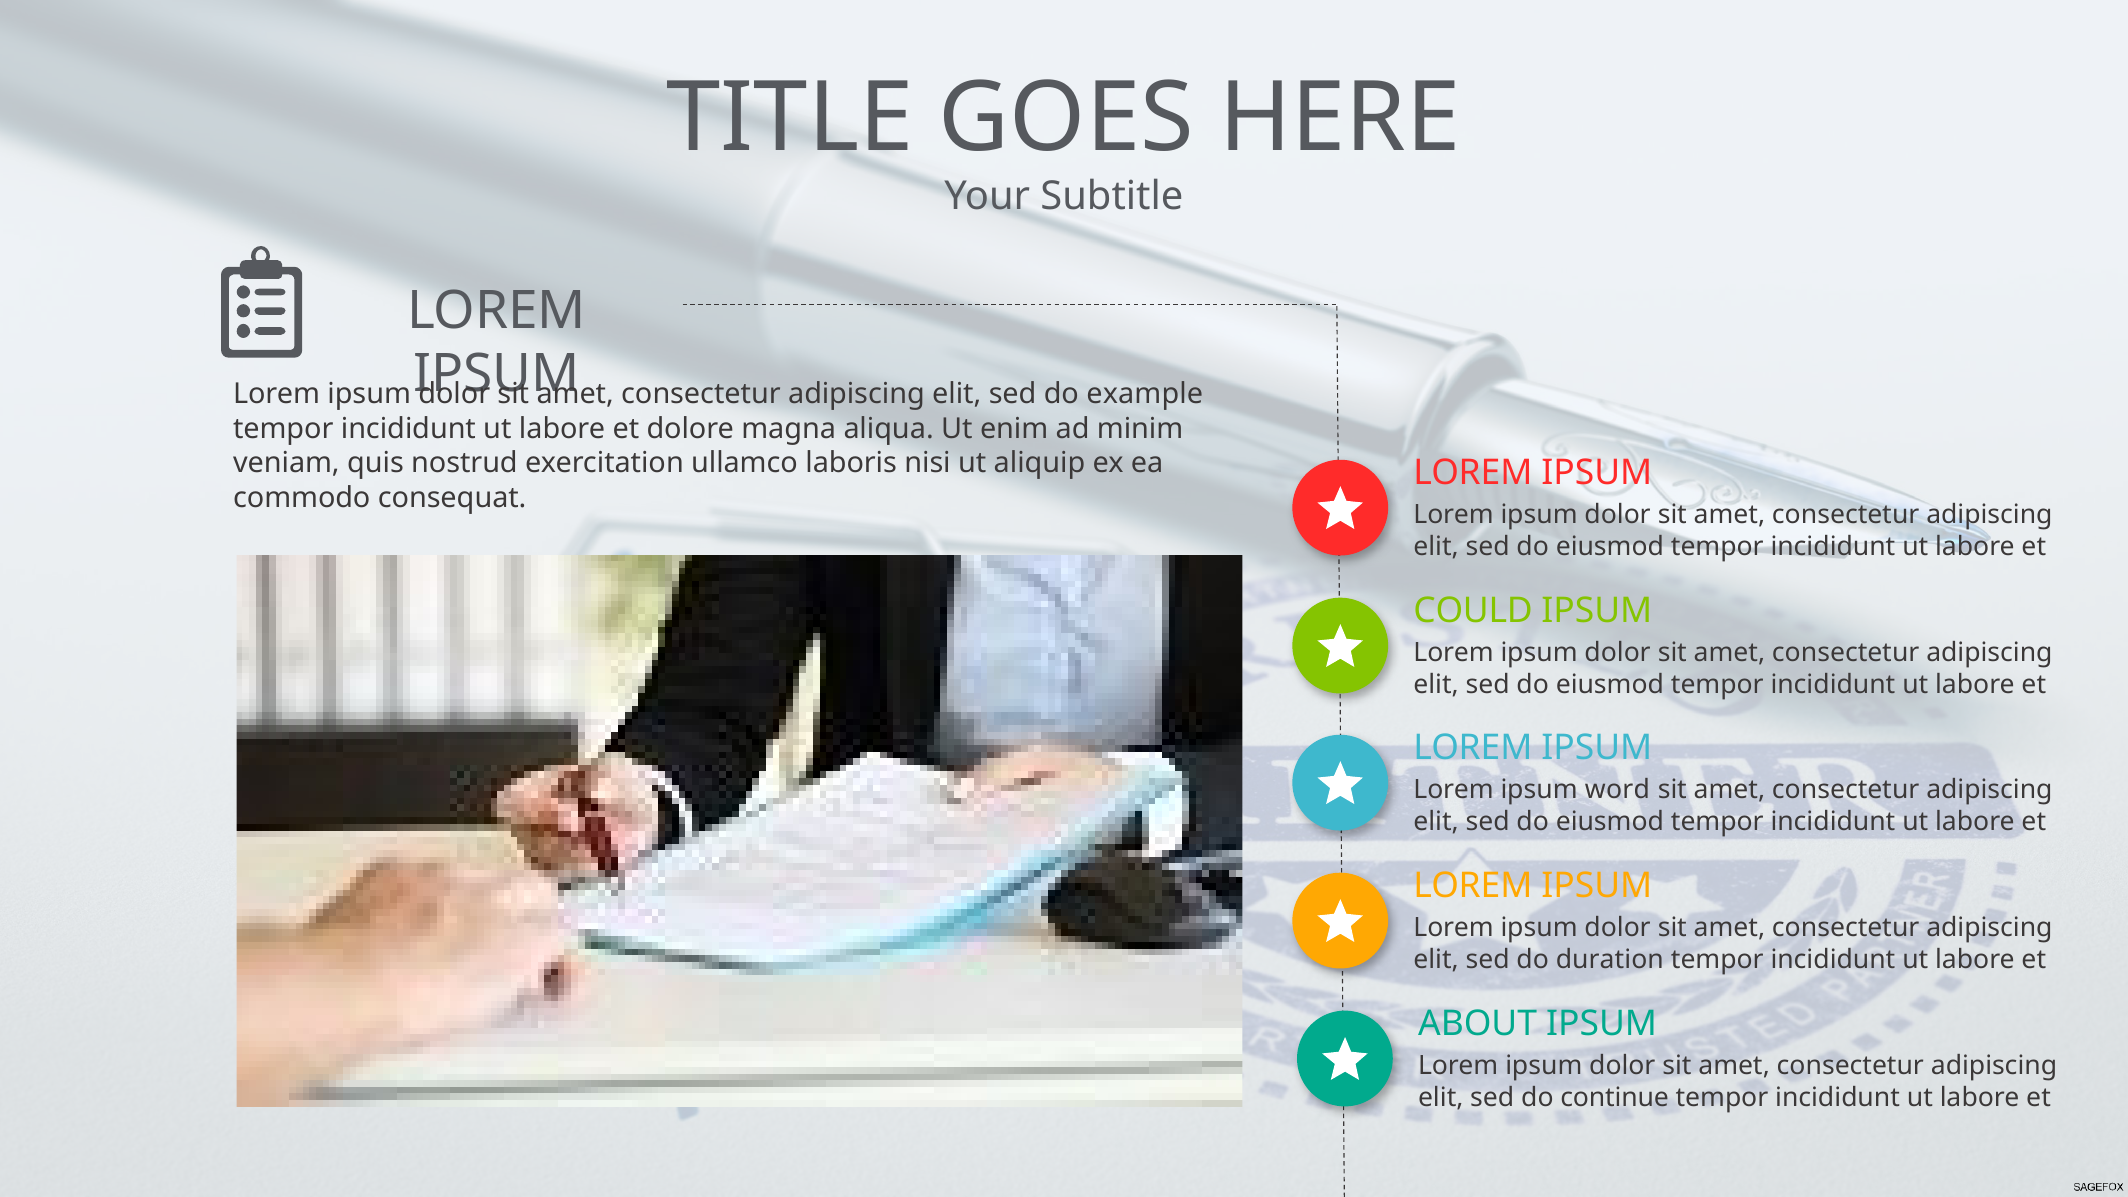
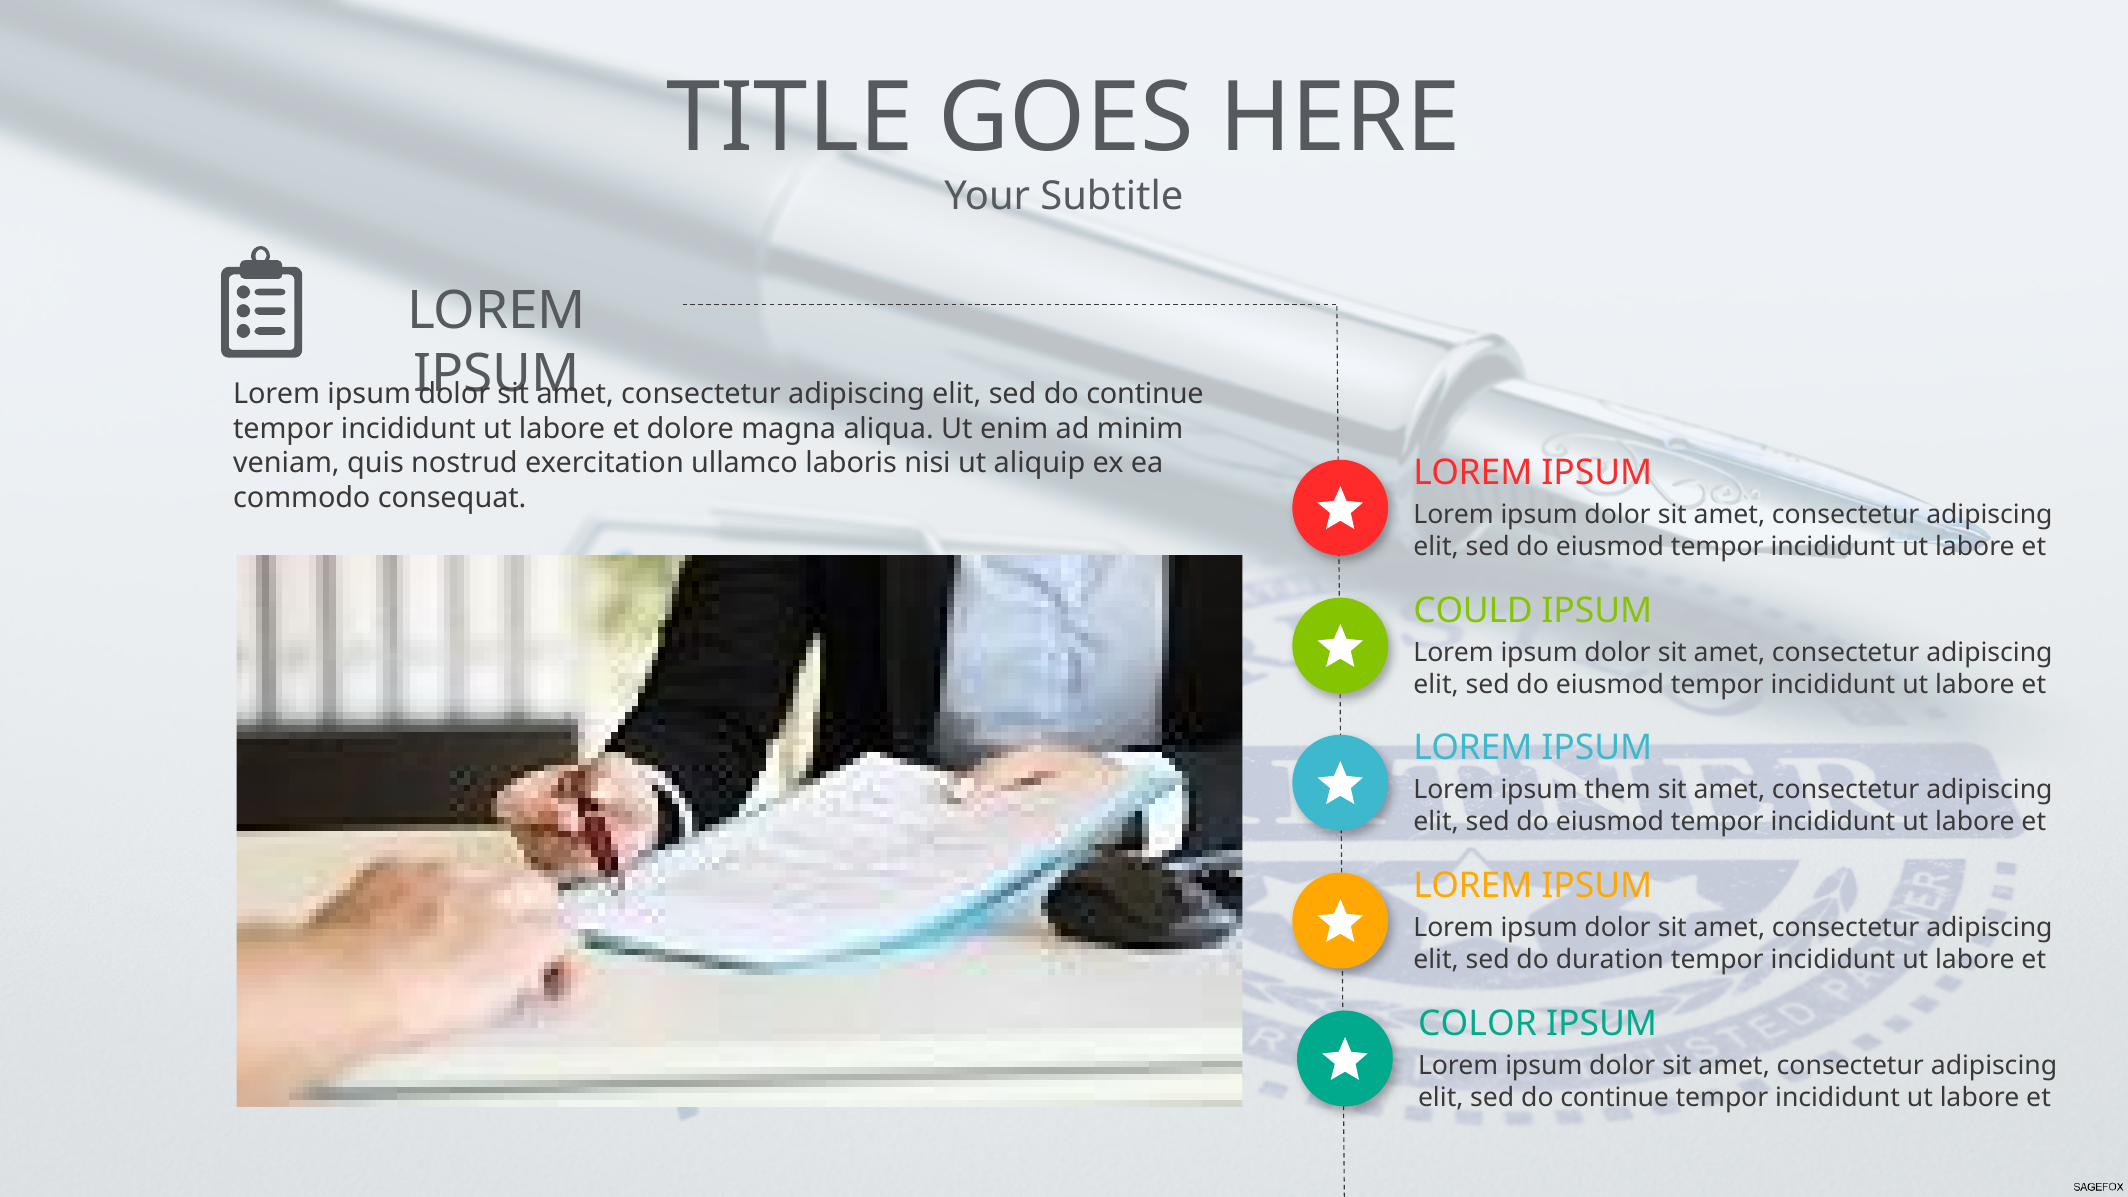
example: example -> continue (1145, 394)
word: word -> them (1618, 790)
ABOUT: ABOUT -> COLOR (1478, 1024)
